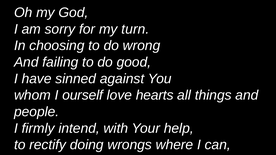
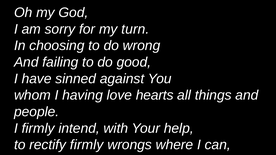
ourself: ourself -> having (83, 95)
rectify doing: doing -> firmly (87, 145)
